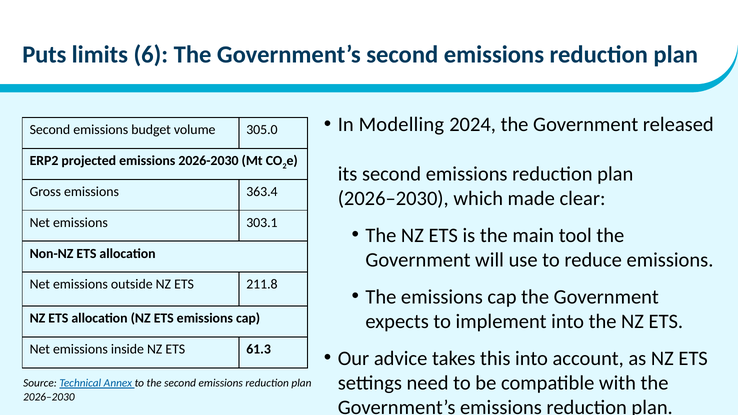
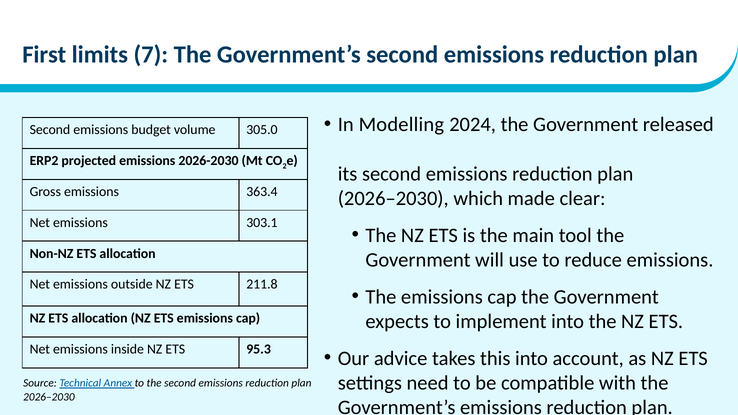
Puts: Puts -> First (44, 55)
6: 6 -> 7 (151, 55)
61.3: 61.3 -> 95.3 (259, 349)
